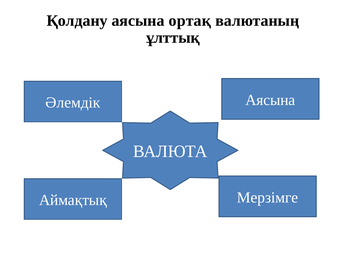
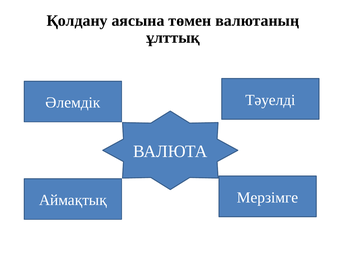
ортақ: ортақ -> төмен (190, 21)
Әлемдік Аясына: Аясына -> Тәуелді (270, 100)
